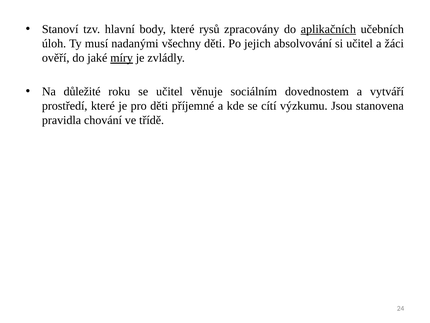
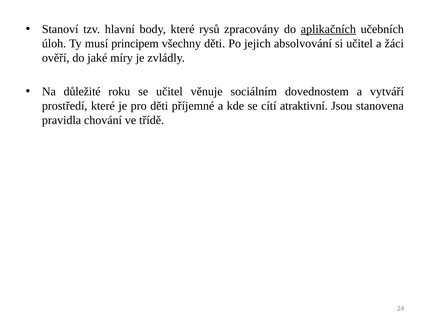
nadanými: nadanými -> principem (135, 44)
míry underline: present -> none (122, 58)
výzkumu: výzkumu -> atraktivní (304, 106)
